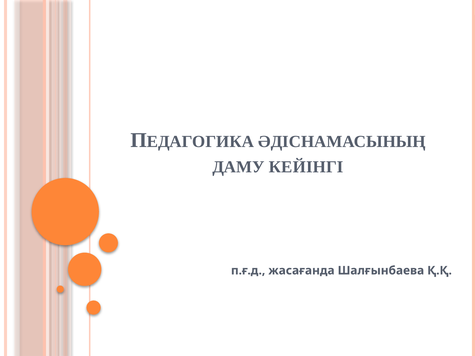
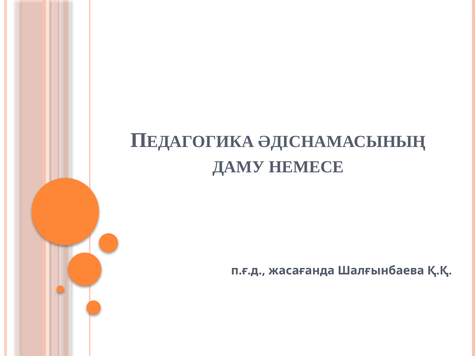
КЕЙІНГІ: КЕЙІНГІ -> НЕМЕСЕ (306, 167)
